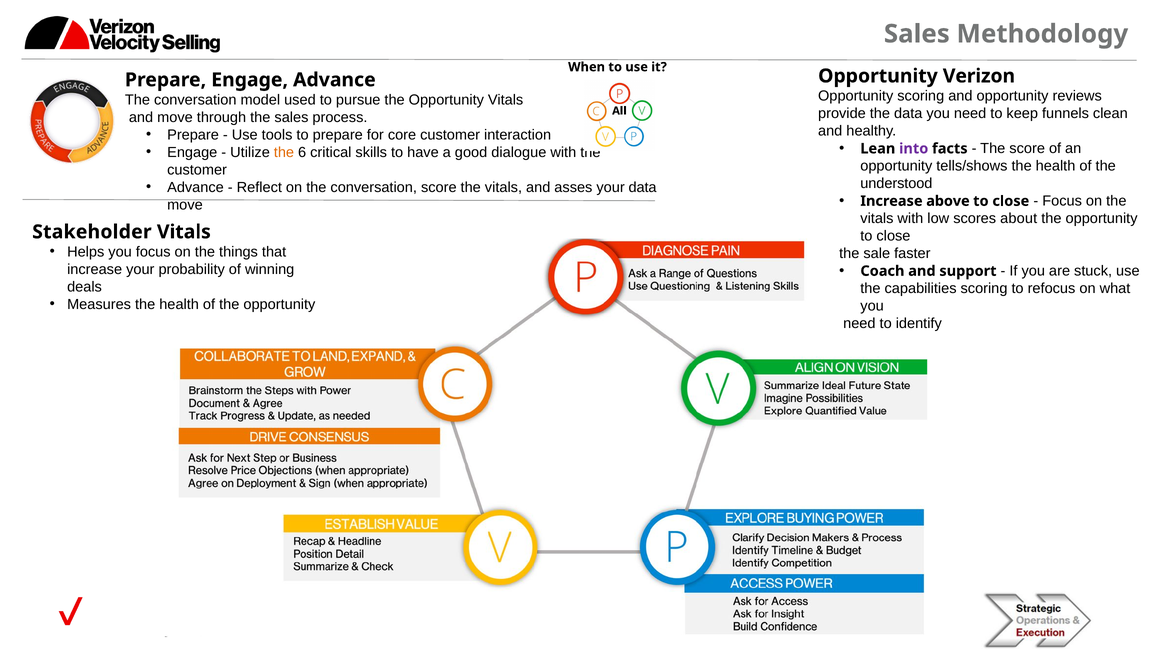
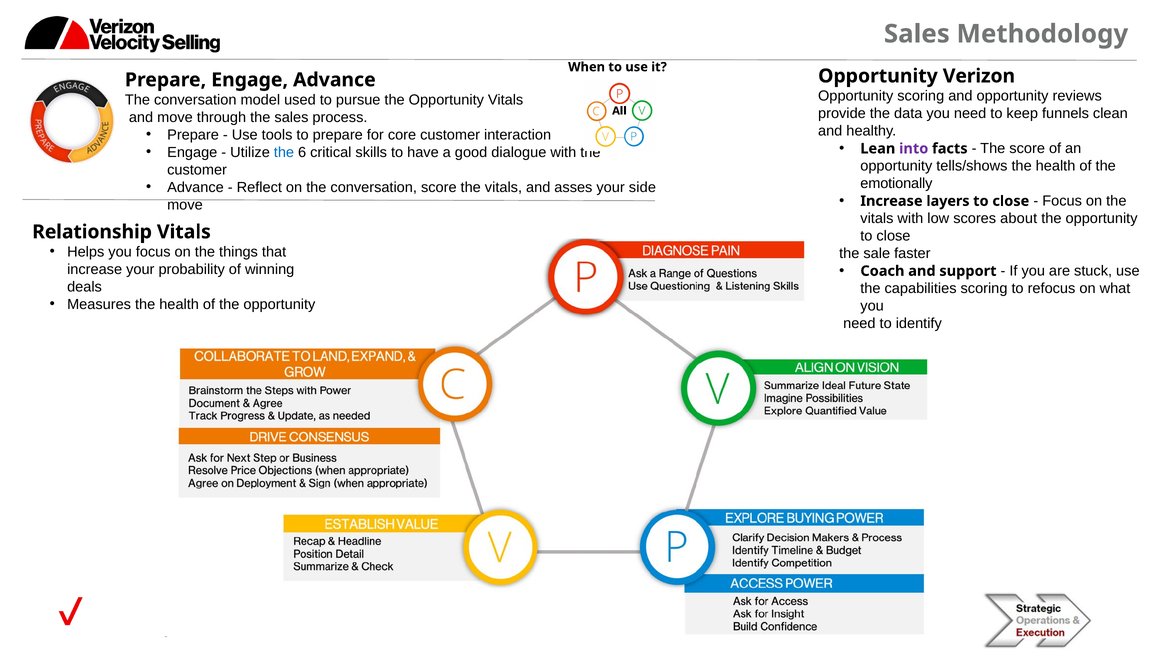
the colour: orange -> blue (284, 152)
understood: understood -> emotionally (896, 183)
your data: data -> side (642, 187)
above: above -> layers (948, 201)
Stakeholder: Stakeholder -> Relationship (92, 232)
